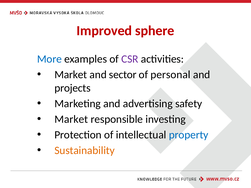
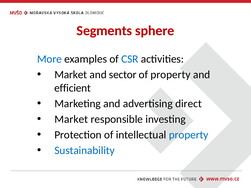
Improved: Improved -> Segments (104, 31)
CSR colour: purple -> blue (130, 59)
of personal: personal -> property (171, 75)
projects: projects -> efficient (73, 88)
safety: safety -> direct (189, 104)
Sustainability colour: orange -> blue (85, 151)
